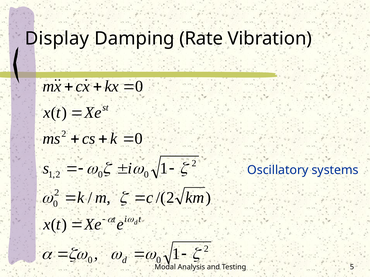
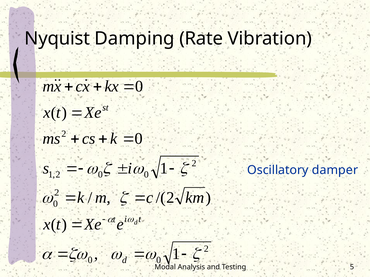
Display: Display -> Nyquist (57, 39)
systems: systems -> damper (335, 170)
